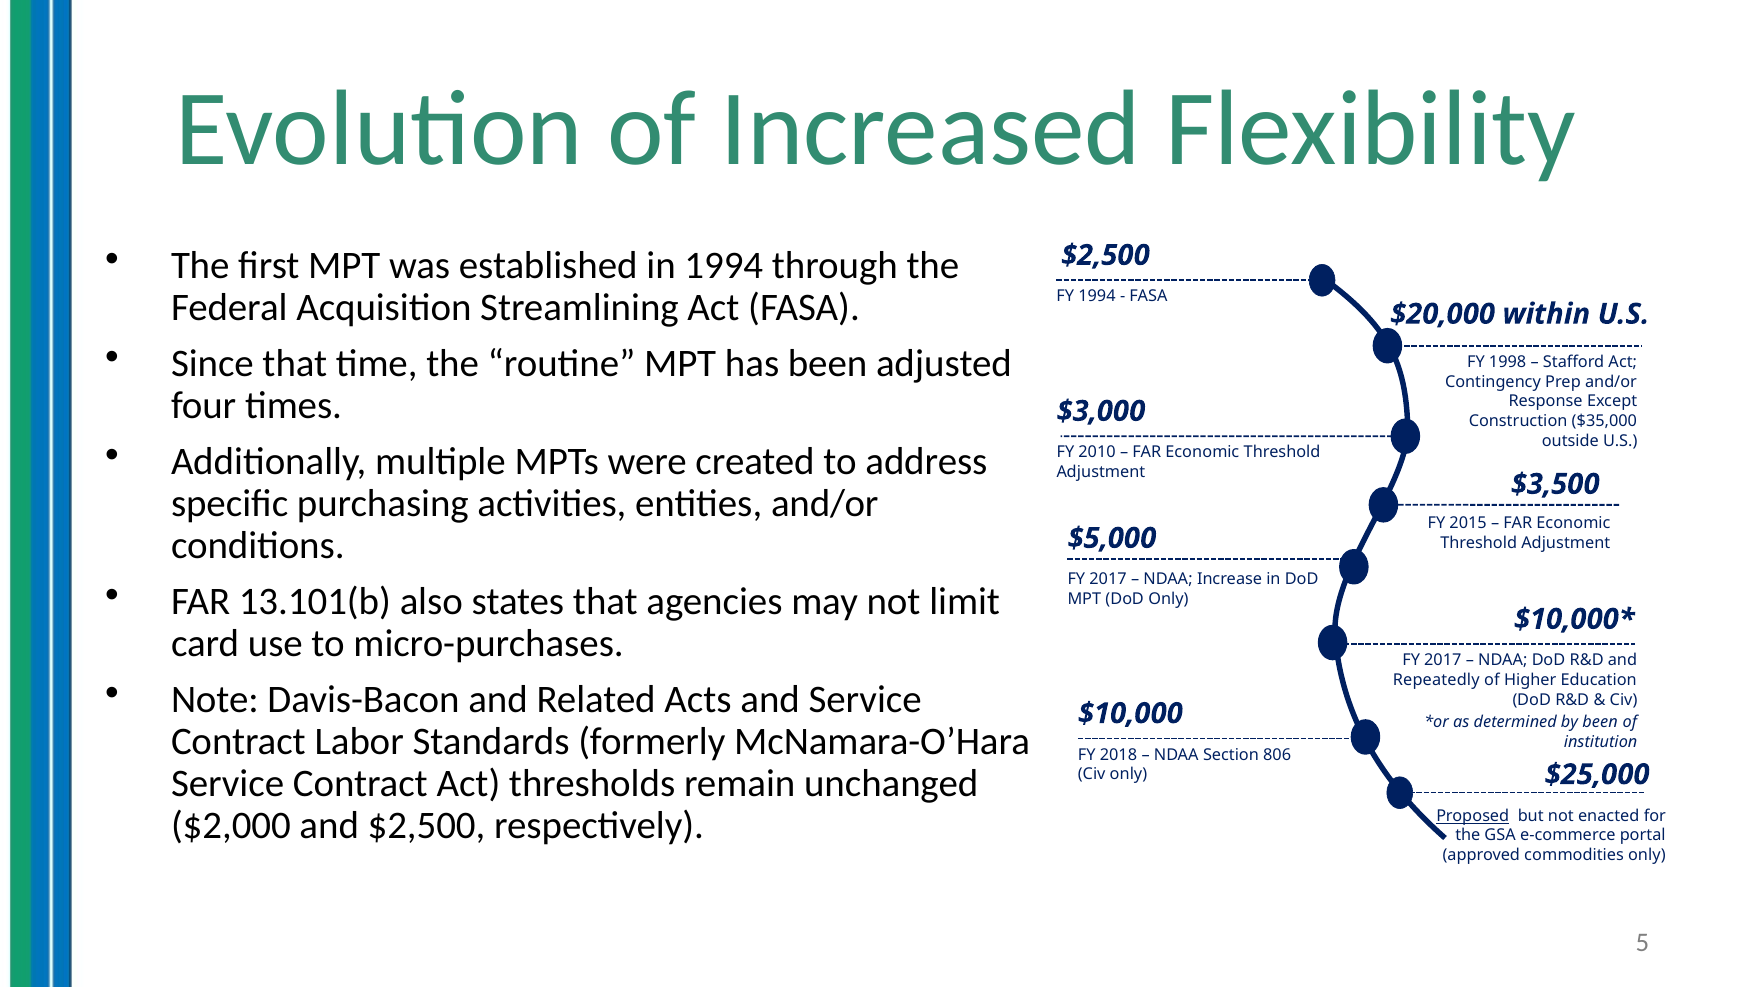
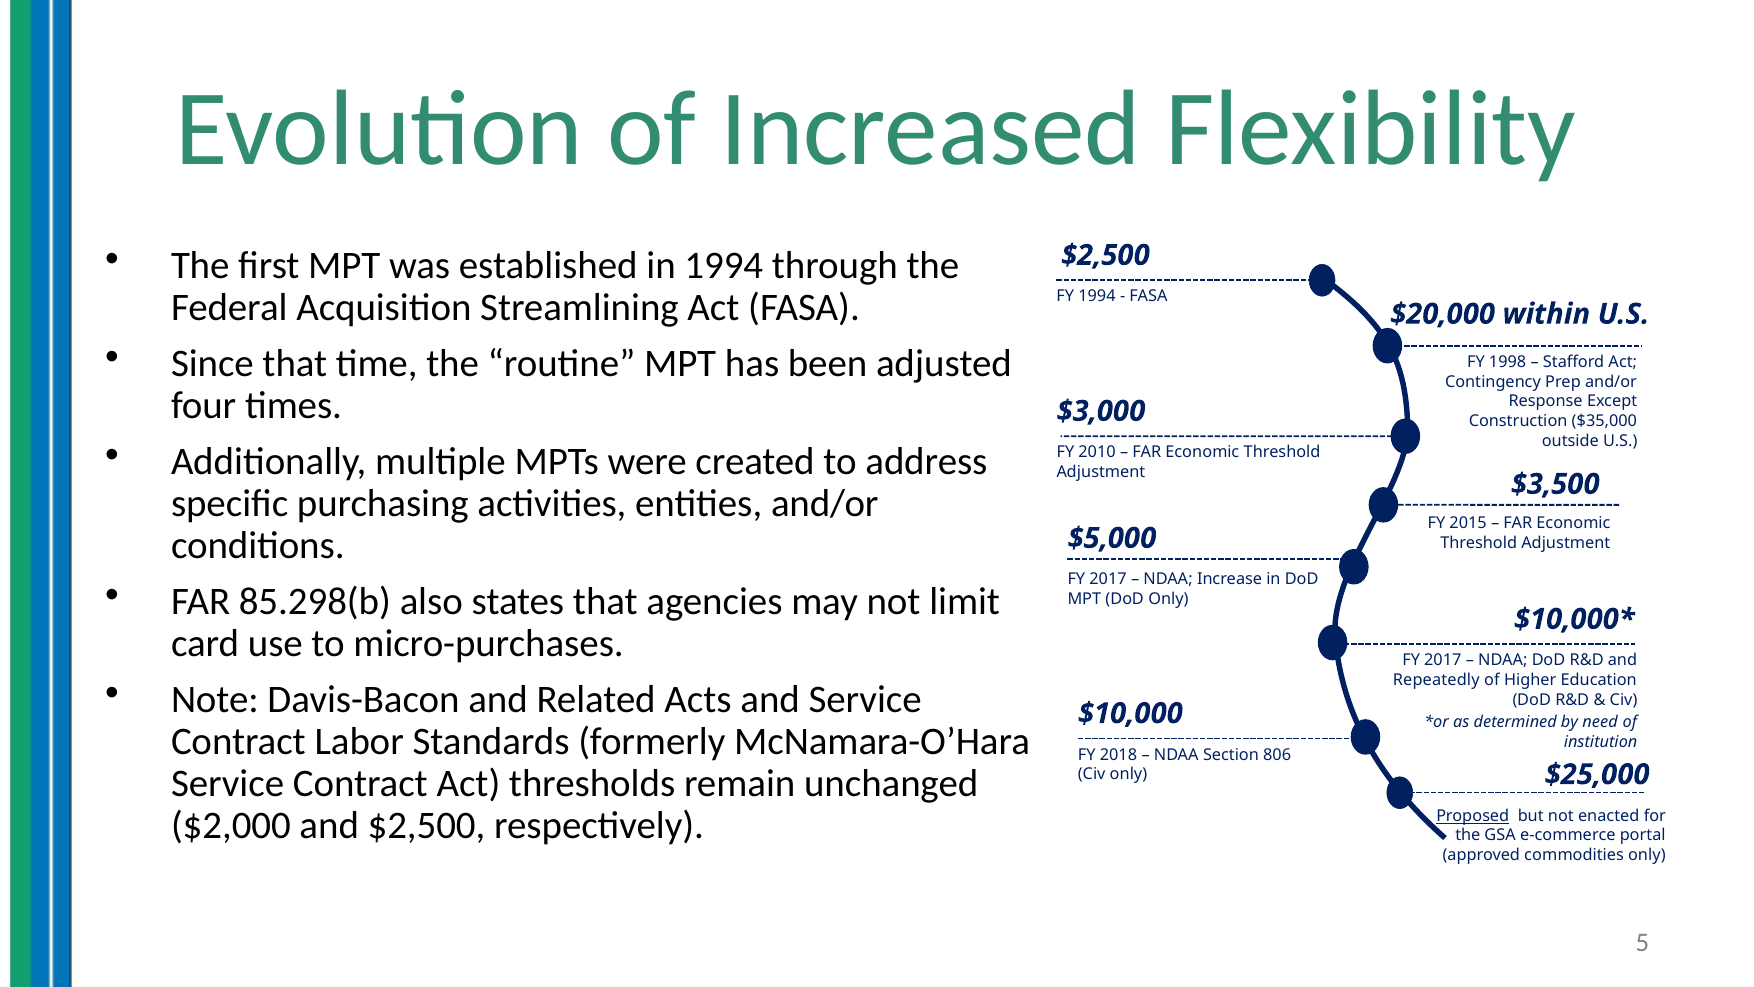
13.101(b: 13.101(b -> 85.298(b (315, 602)
by been: been -> need (1600, 722)
